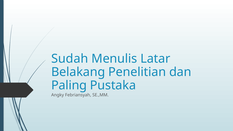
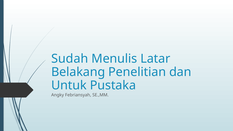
Paling: Paling -> Untuk (69, 85)
